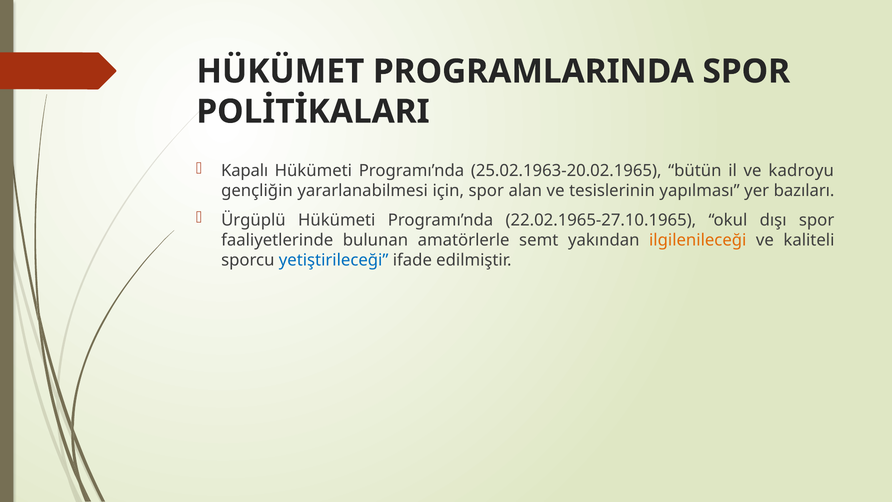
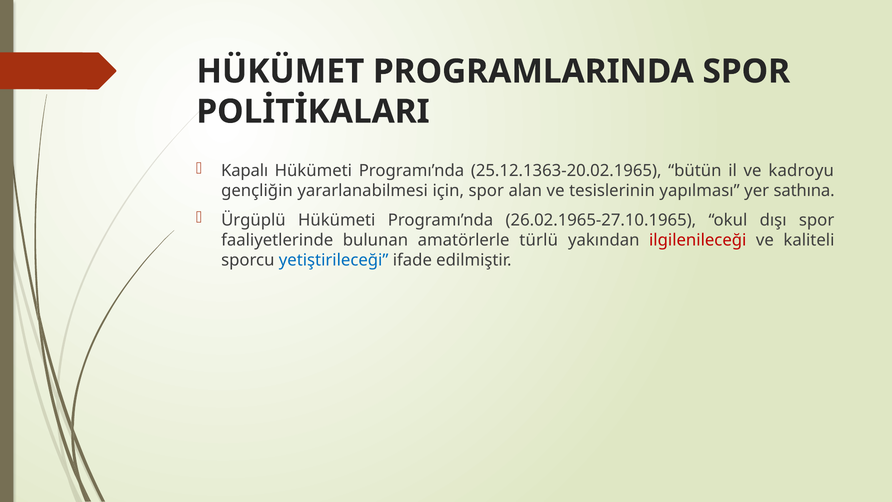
25.02.1963-20.02.1965: 25.02.1963-20.02.1965 -> 25.12.1363-20.02.1965 (566, 171)
bazıları: bazıları -> sathına (804, 191)
22.02.1965-27.10.1965: 22.02.1965-27.10.1965 -> 26.02.1965-27.10.1965 (601, 220)
semt: semt -> türlü (539, 240)
ilgilenileceği colour: orange -> red (698, 240)
